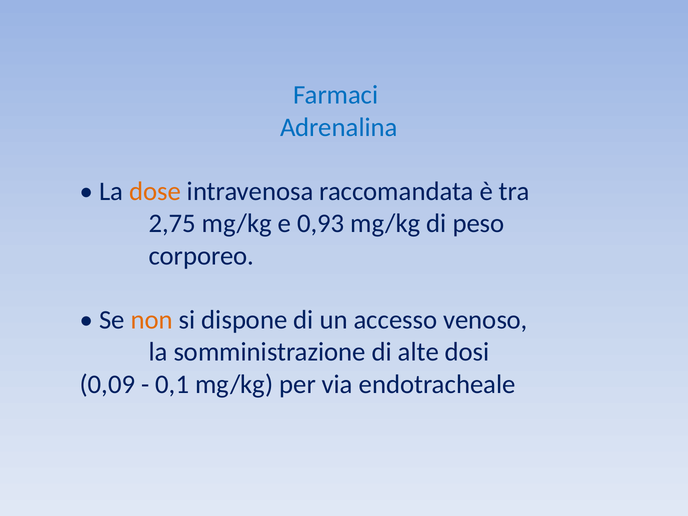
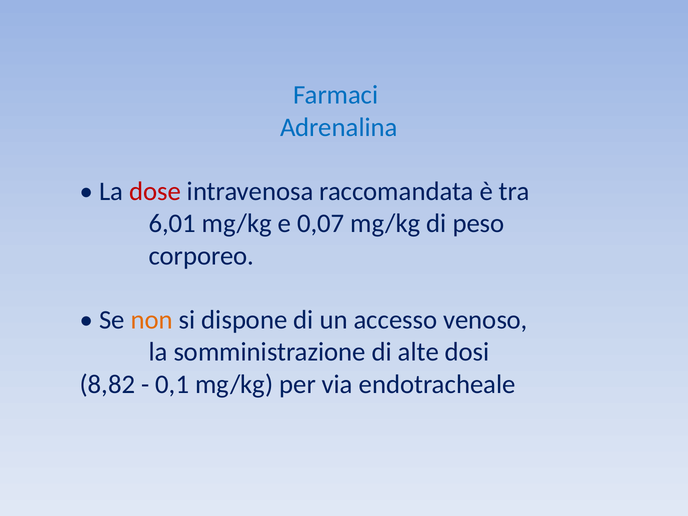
dose colour: orange -> red (155, 191)
2,75: 2,75 -> 6,01 (172, 224)
0,93: 0,93 -> 0,07 (321, 224)
0,09: 0,09 -> 8,82 (108, 384)
